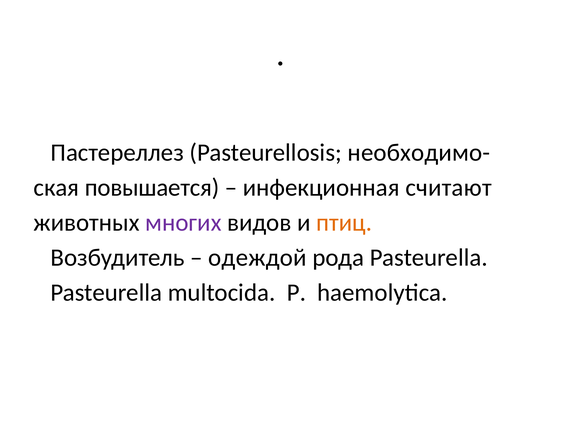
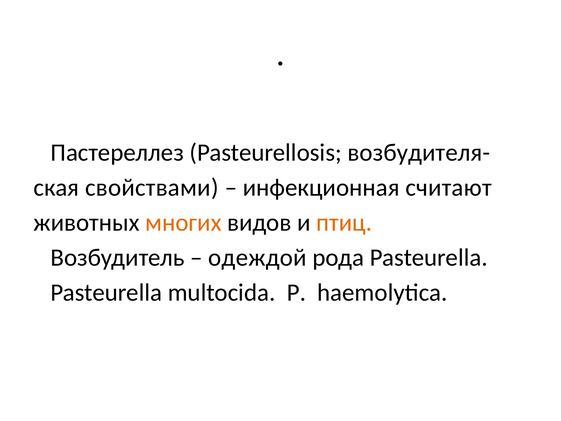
необходимо-: необходимо- -> возбудителя- (419, 153)
повышается: повышается -> свойствами (152, 188)
многих colour: purple -> orange (183, 222)
